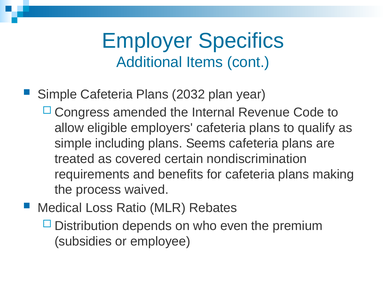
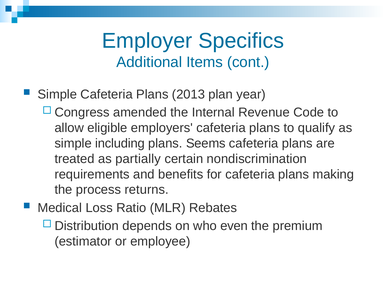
2032: 2032 -> 2013 (188, 94)
covered: covered -> partially (138, 159)
waived: waived -> returns (147, 189)
subsidies: subsidies -> estimator (83, 241)
